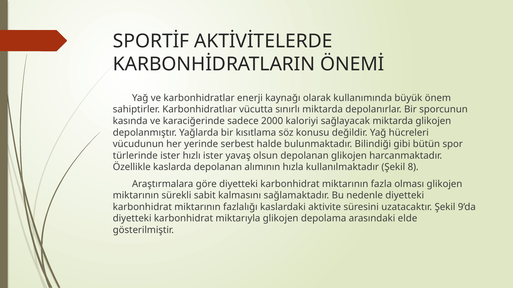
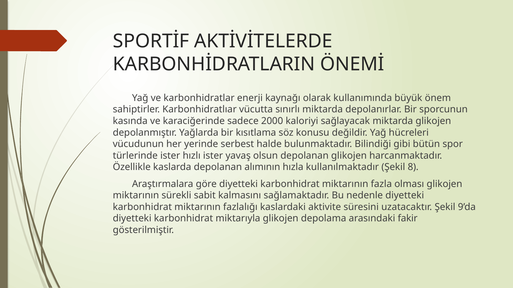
elde: elde -> fakir (408, 219)
